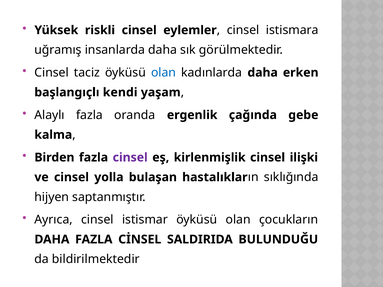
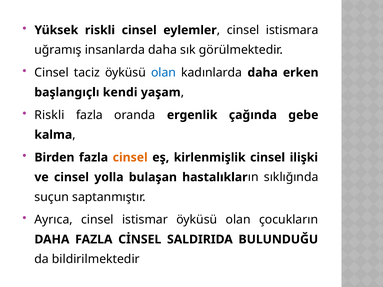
Alaylı: Alaylı -> Riskli (49, 115)
cinsel colour: purple -> orange (130, 158)
hijyen: hijyen -> suçun (52, 197)
